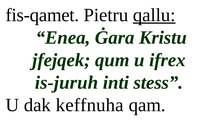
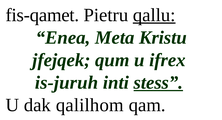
Ġara: Ġara -> Meta (115, 37)
stess underline: none -> present (158, 82)
keffnuha: keffnuha -> qalilhom (90, 105)
